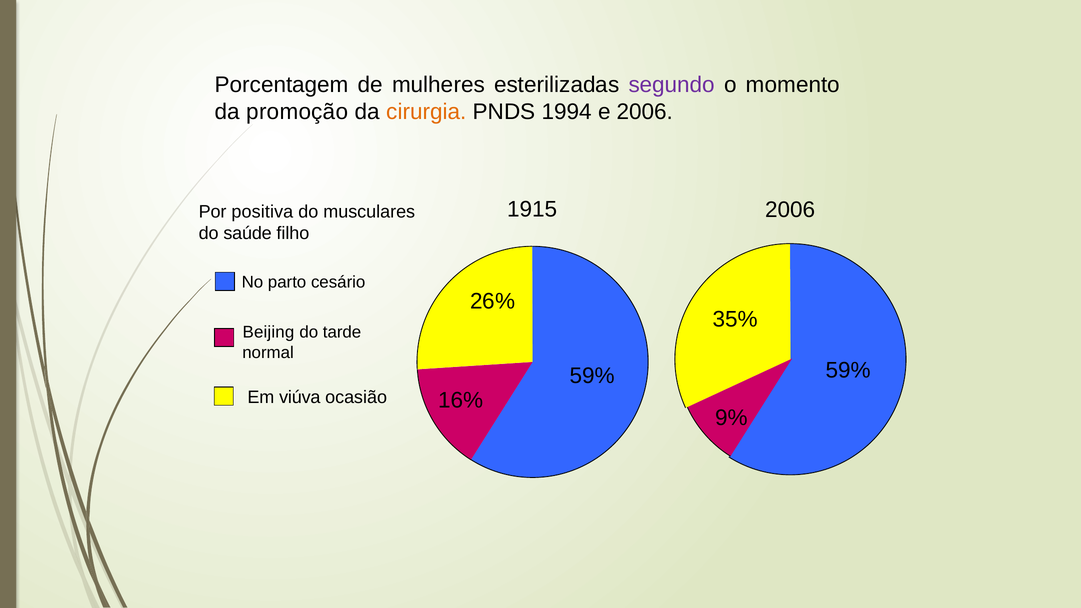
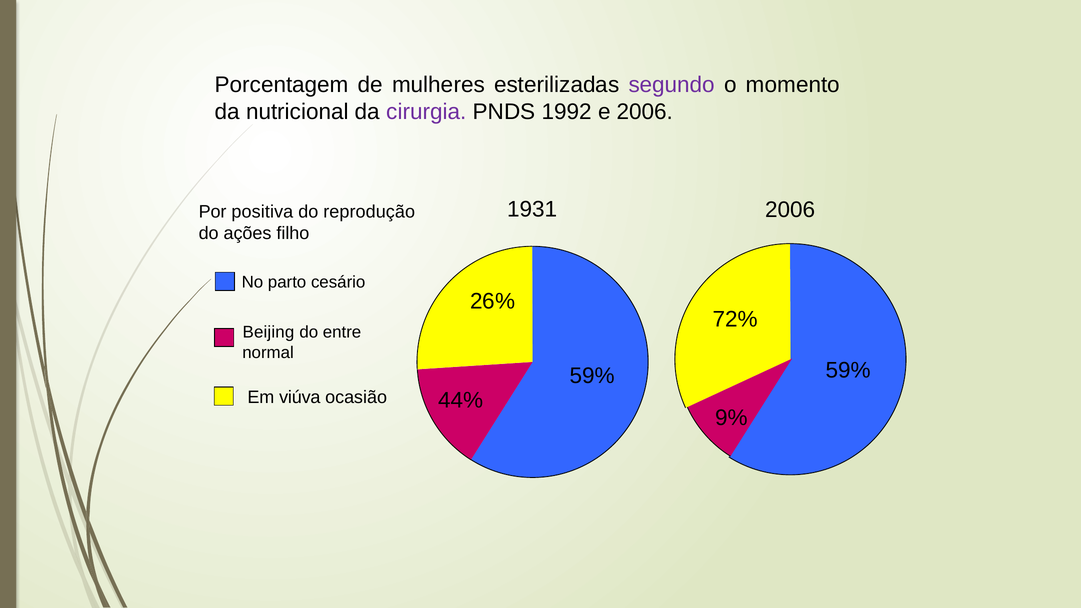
promoção: promoção -> nutricional (297, 112)
cirurgia colour: orange -> purple (426, 112)
1994: 1994 -> 1992 (567, 112)
1915: 1915 -> 1931 (532, 209)
musculares: musculares -> reprodução (369, 212)
saúde: saúde -> ações (247, 234)
35%: 35% -> 72% (735, 319)
tarde: tarde -> entre (342, 332)
16%: 16% -> 44% (461, 400)
